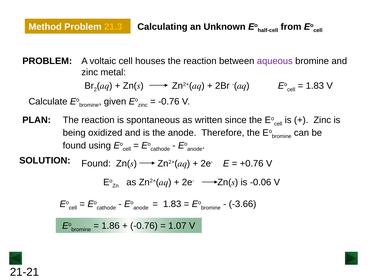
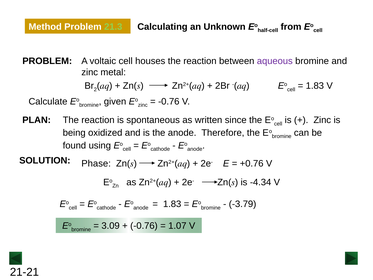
21.3 colour: yellow -> light green (113, 27)
Found: Found -> Phase (96, 164)
-0.06: -0.06 -> -4.34 (261, 182)
-3.66: -3.66 -> -3.79 (243, 204)
1.86: 1.86 -> 3.09 (111, 226)
